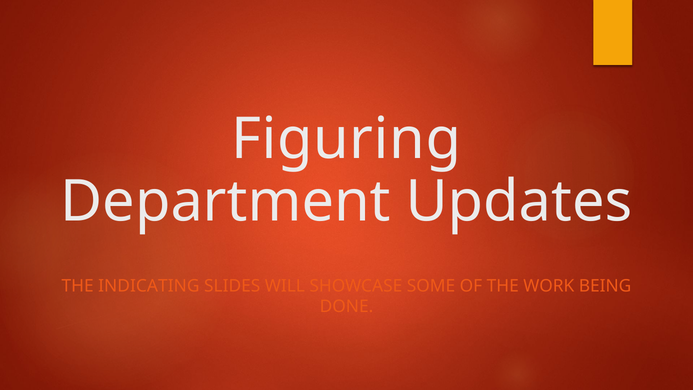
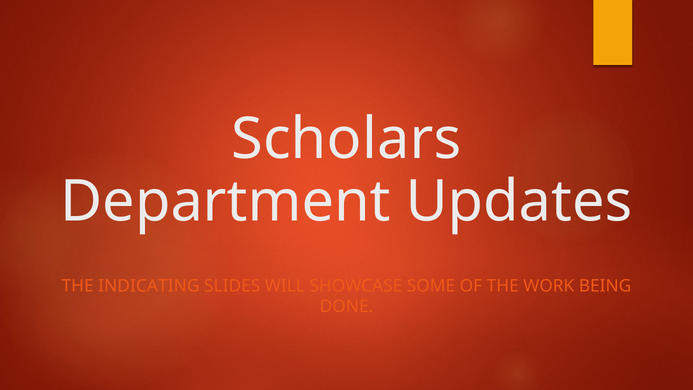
Figuring: Figuring -> Scholars (346, 139)
